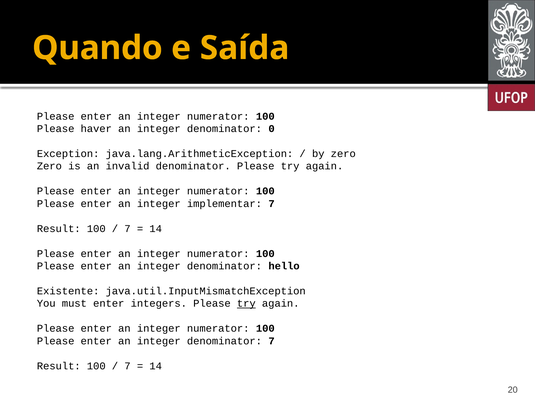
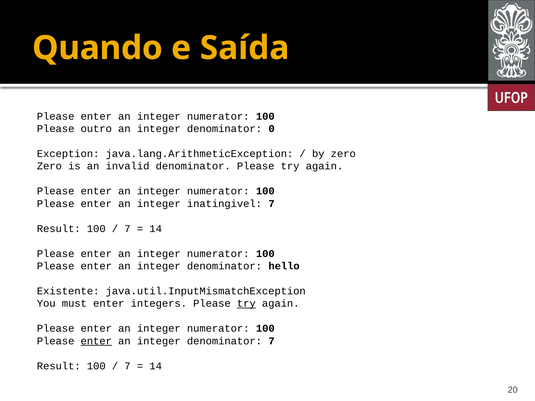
haver: haver -> outro (96, 129)
implementar: implementar -> inatingivel (224, 204)
enter underline: none -> present (96, 341)
